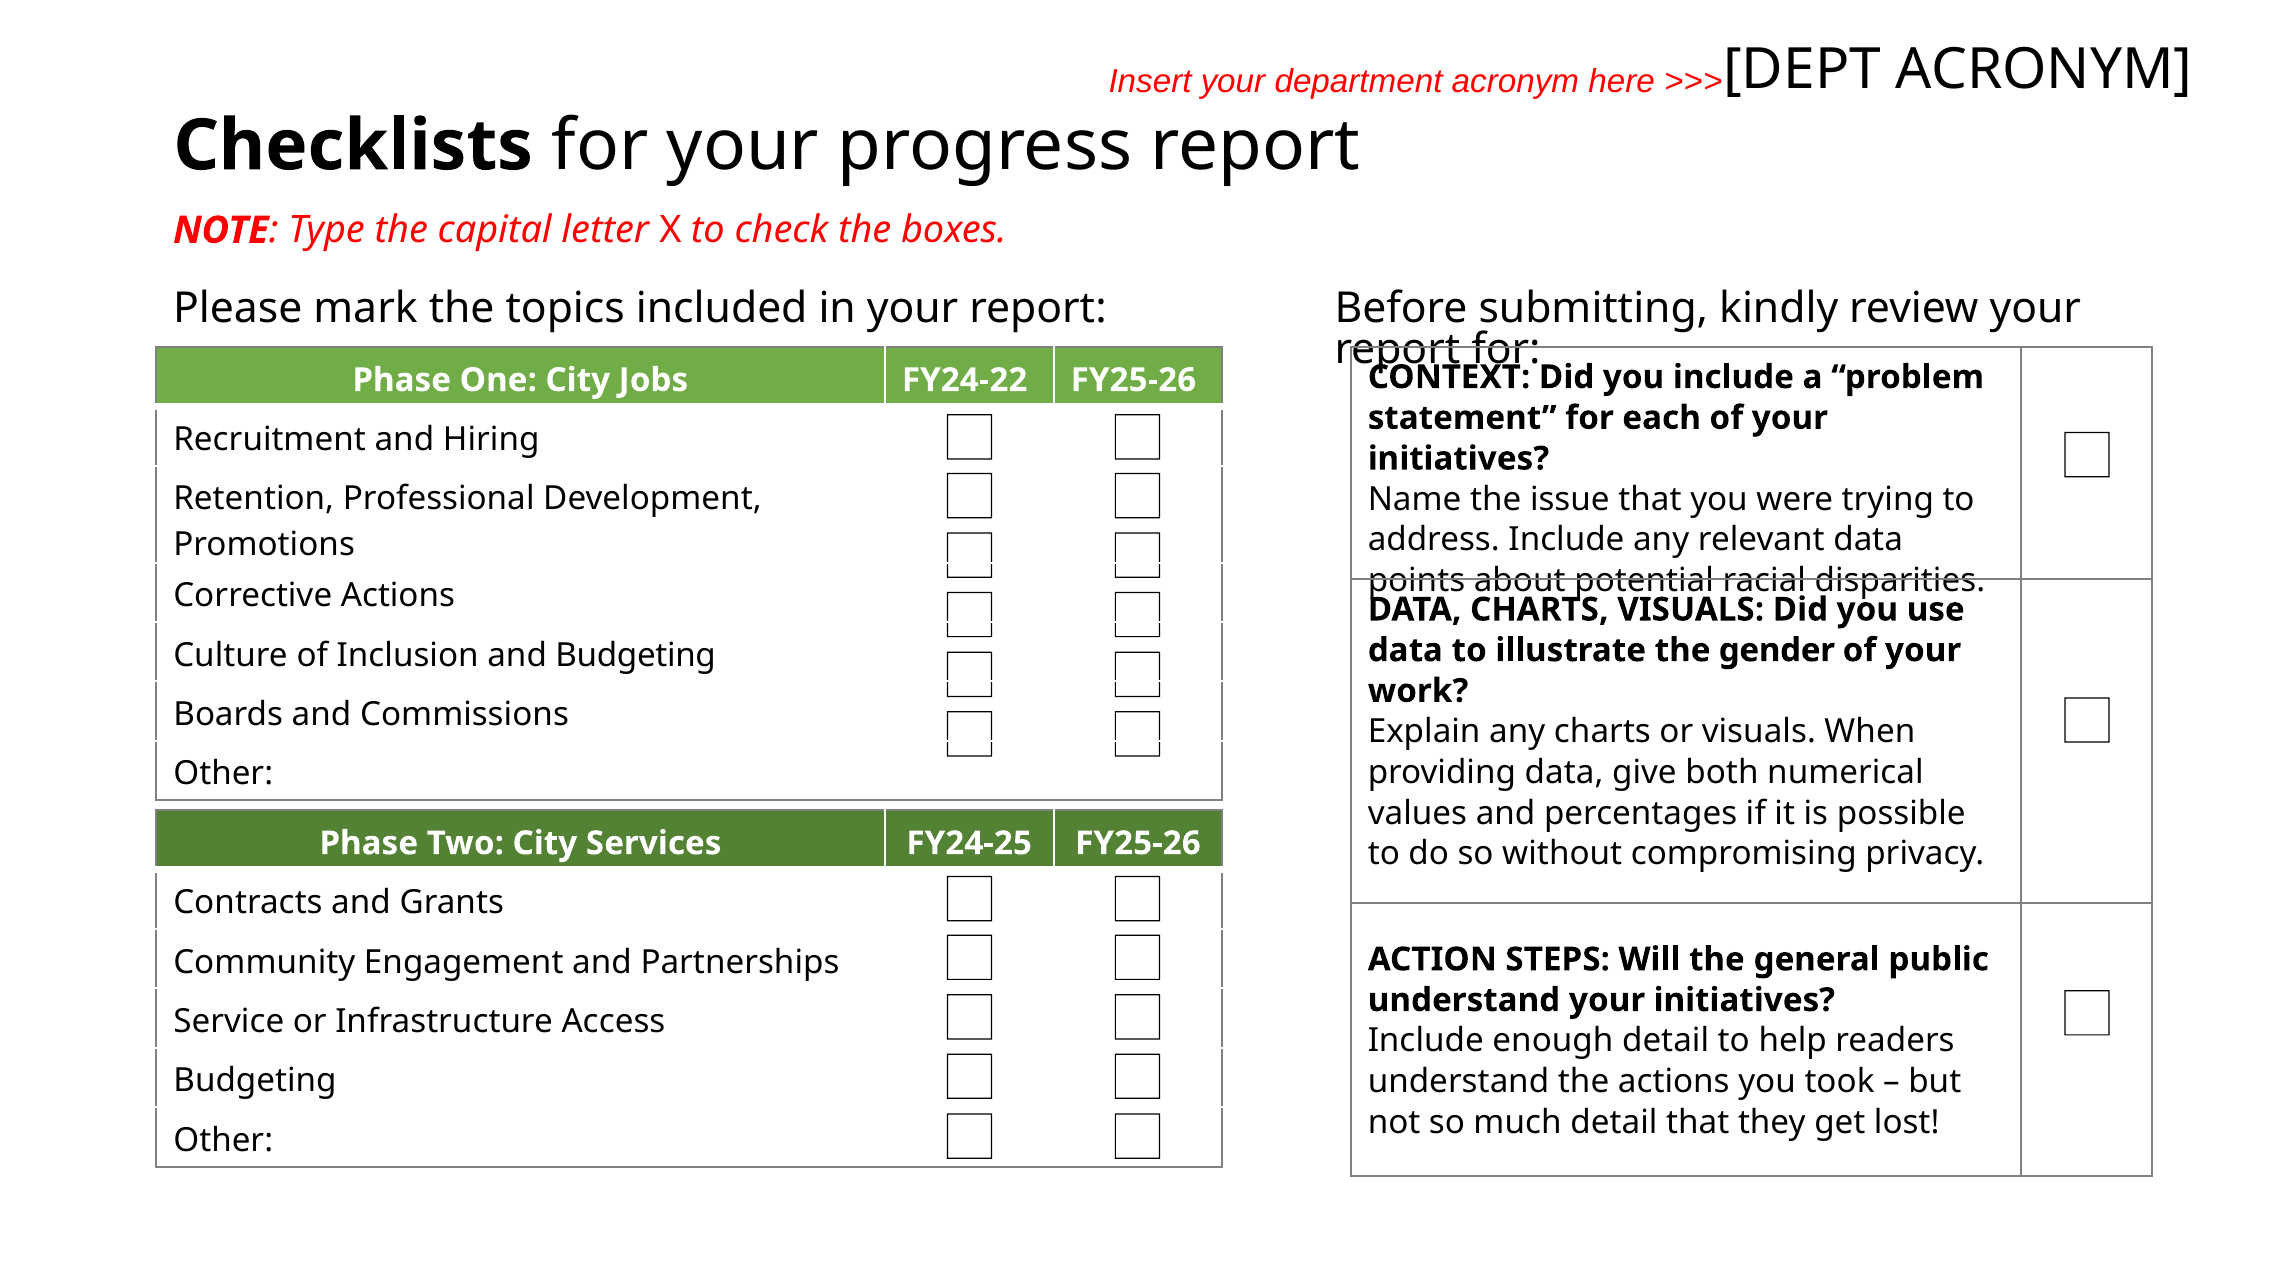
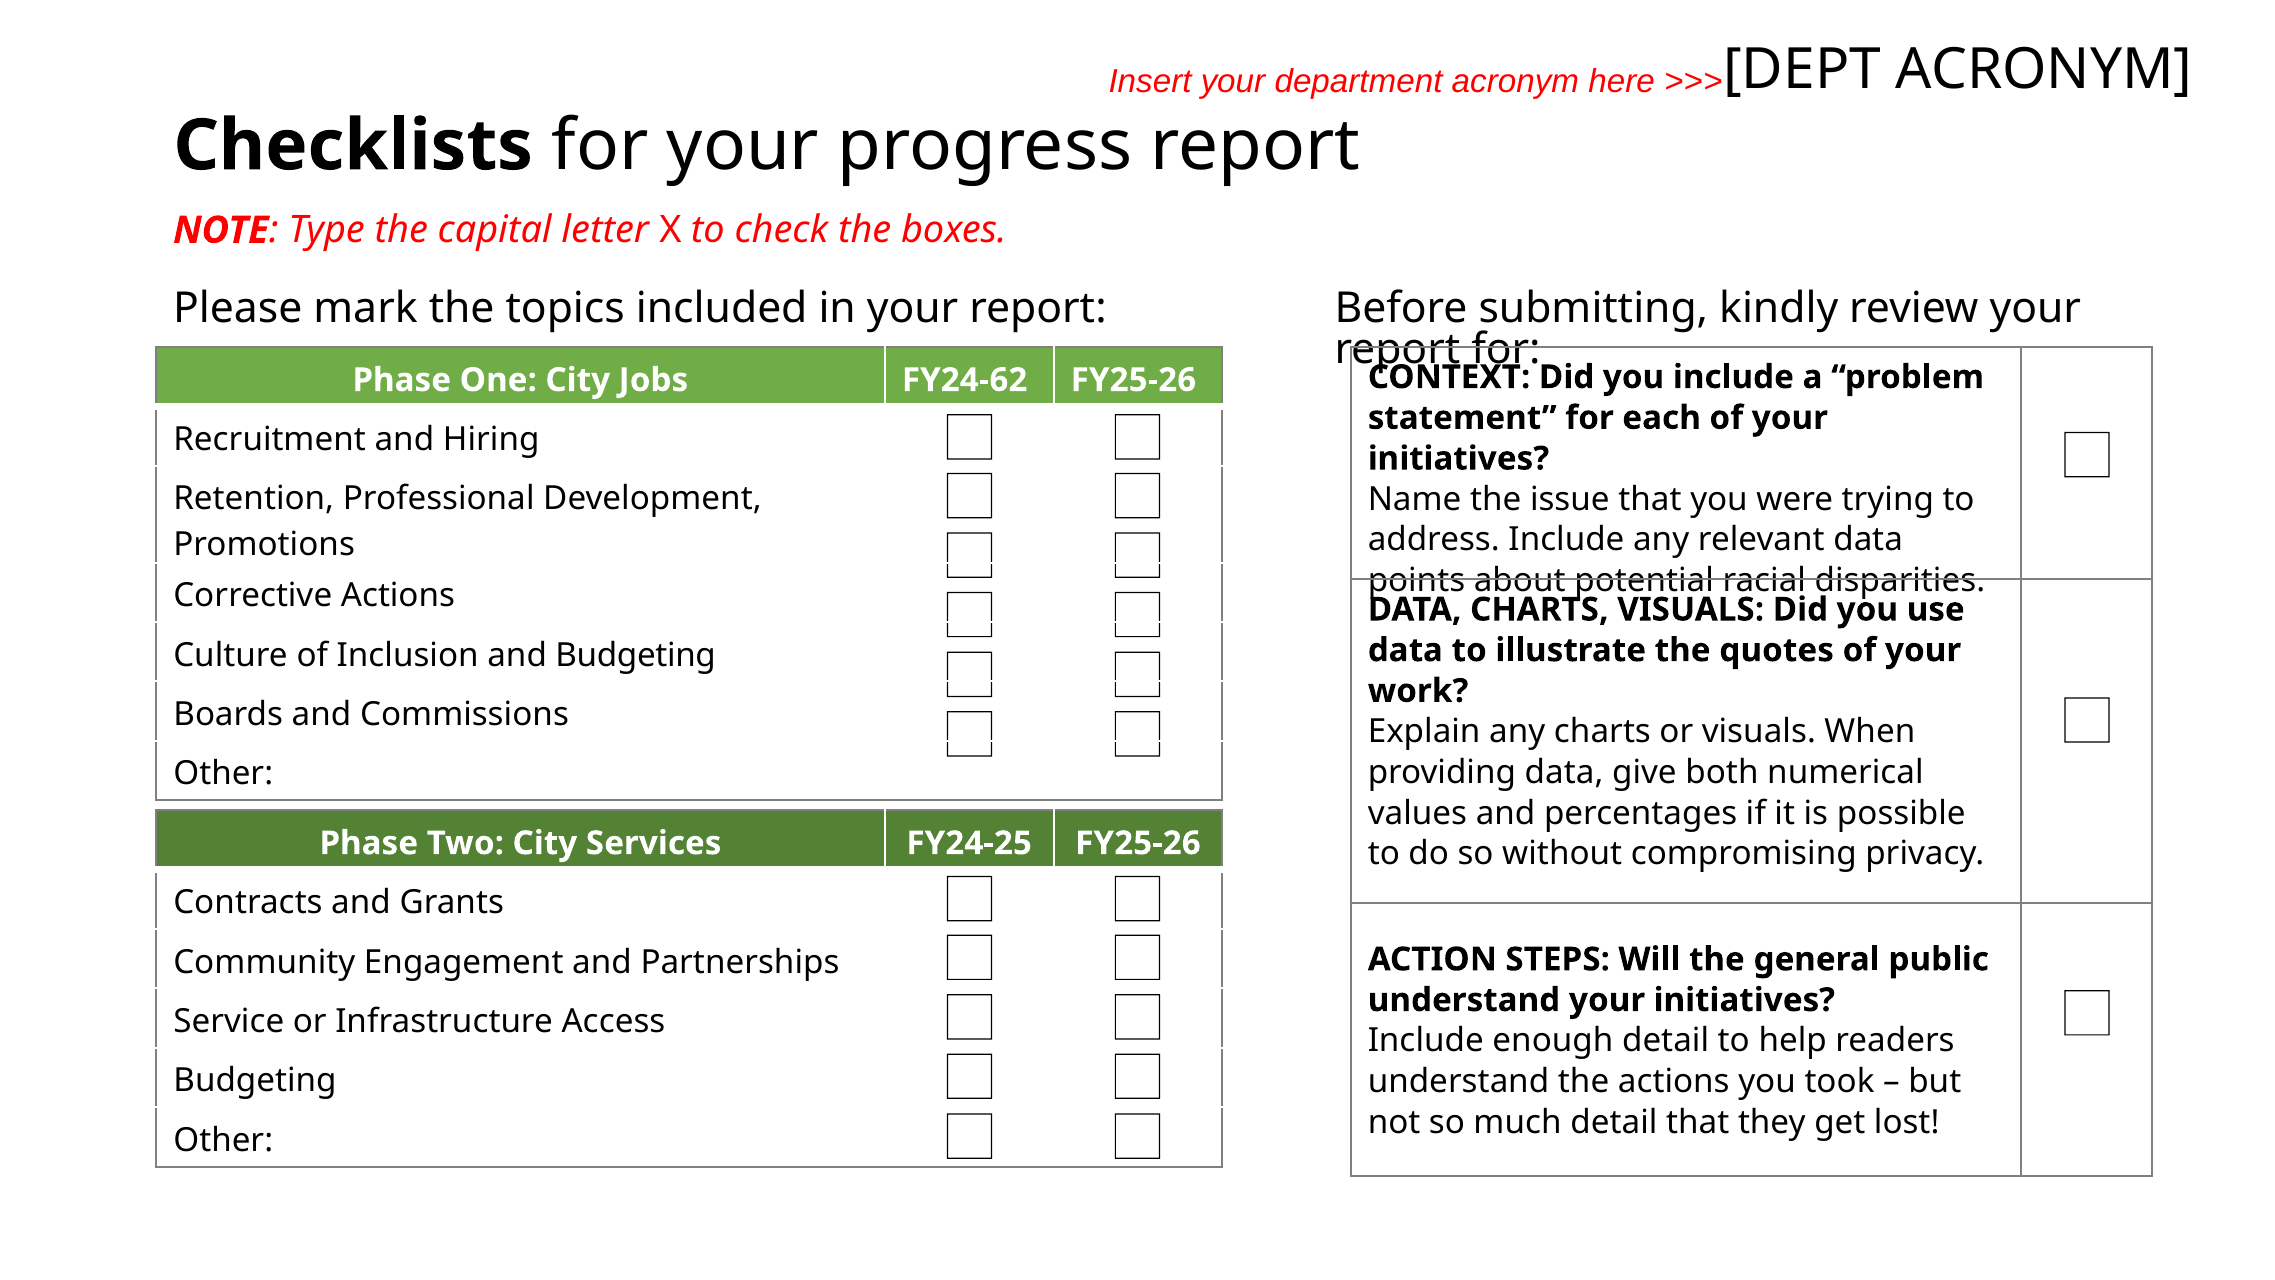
FY24-22: FY24-22 -> FY24-62 (965, 380)
gender: gender -> quotes (1777, 650)
